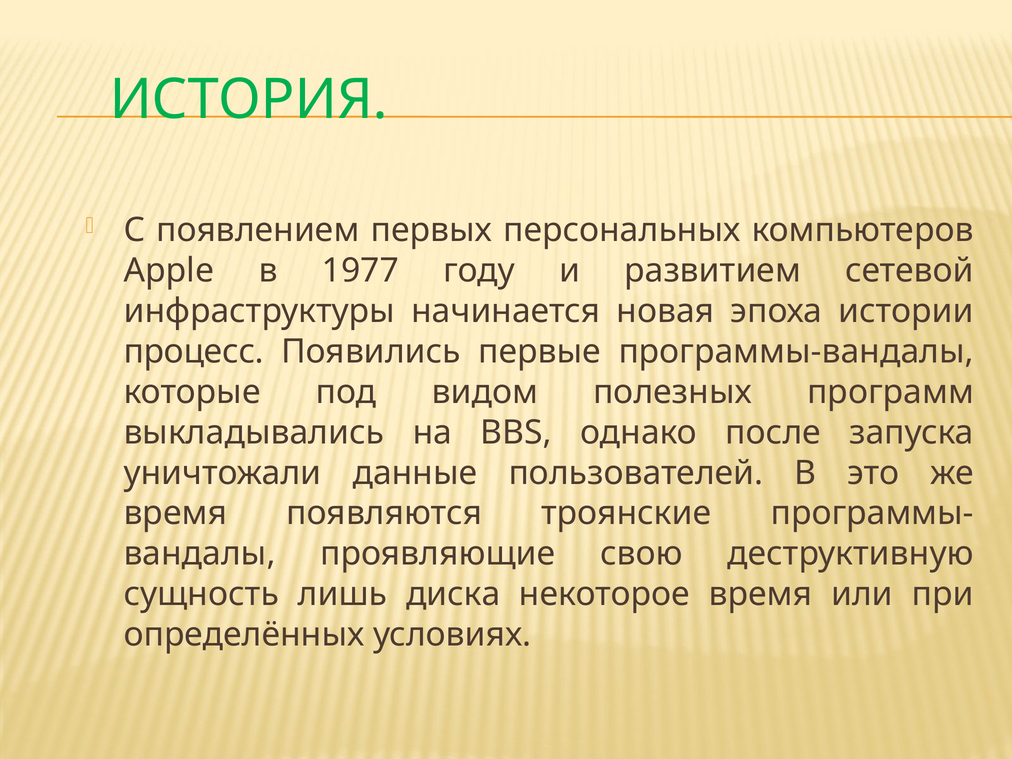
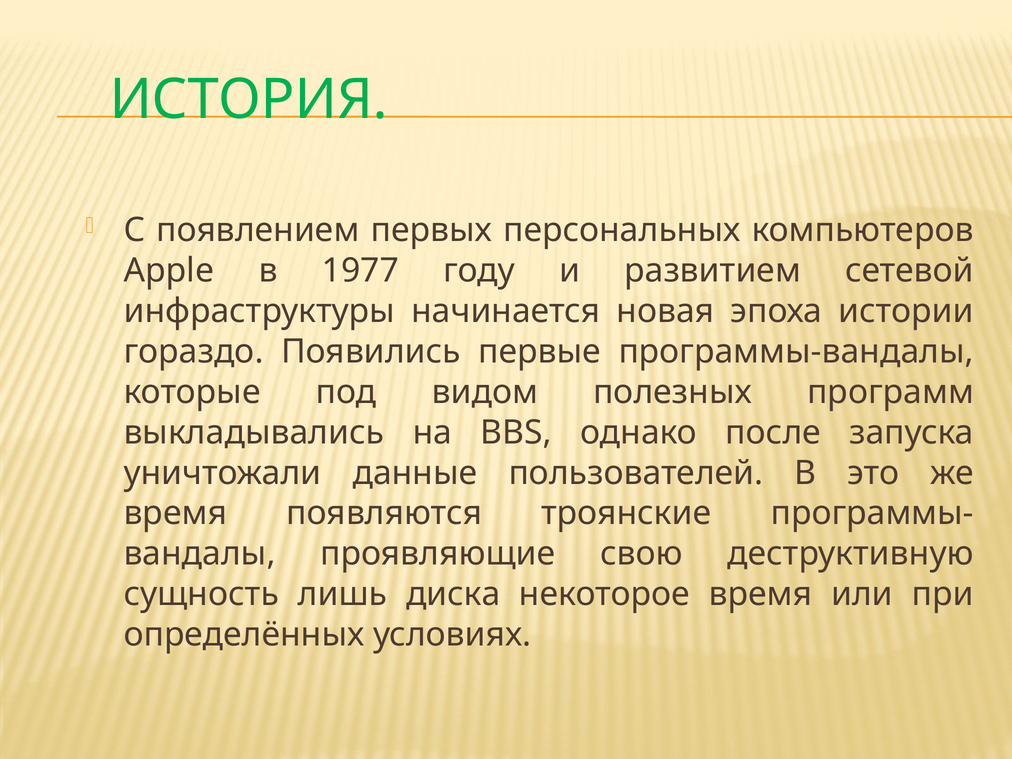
процесс: процесс -> гораздо (194, 351)
